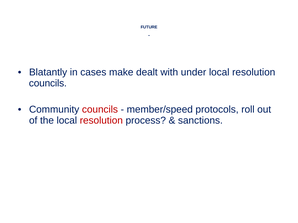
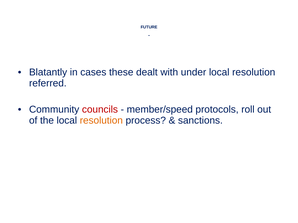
make: make -> these (121, 72)
councils: councils -> referred (48, 83)
resolution colour: red -> orange (101, 121)
